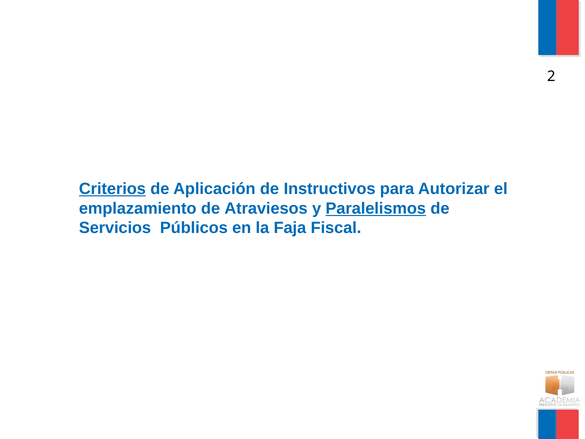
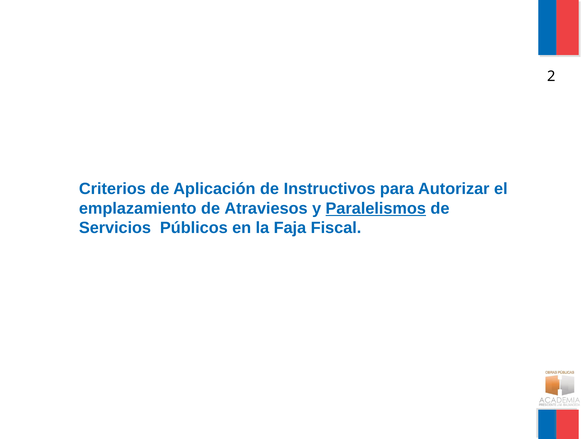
Criterios underline: present -> none (112, 189)
